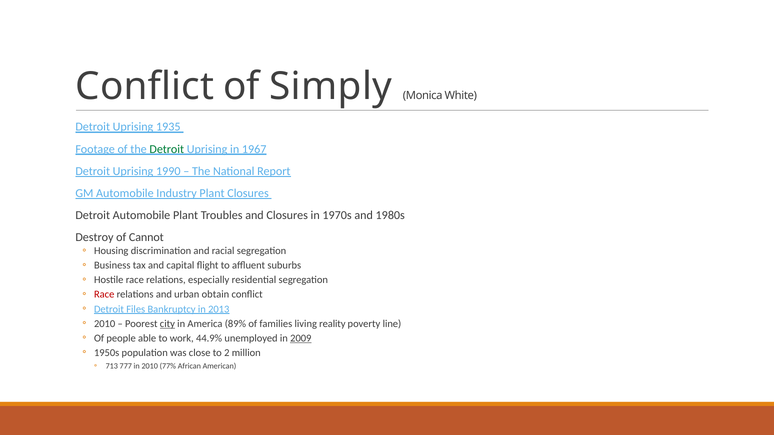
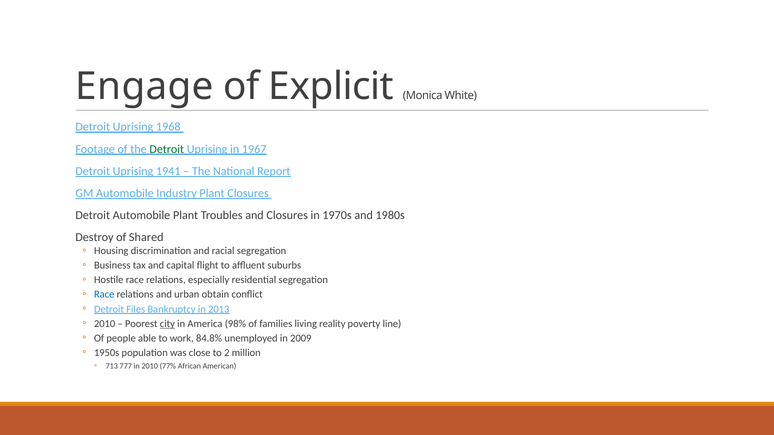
Conflict: Conflict -> Engage (145, 87)
Simply: Simply -> Explicit (331, 87)
1935: 1935 -> 1968 (168, 127)
1990: 1990 -> 1941 (168, 171)
Cannot: Cannot -> Shared (146, 237)
Race colour: red -> blue (104, 295)
89%: 89% -> 98% (235, 324)
44.9%: 44.9% -> 84.8% (209, 338)
2009 underline: present -> none (301, 338)
